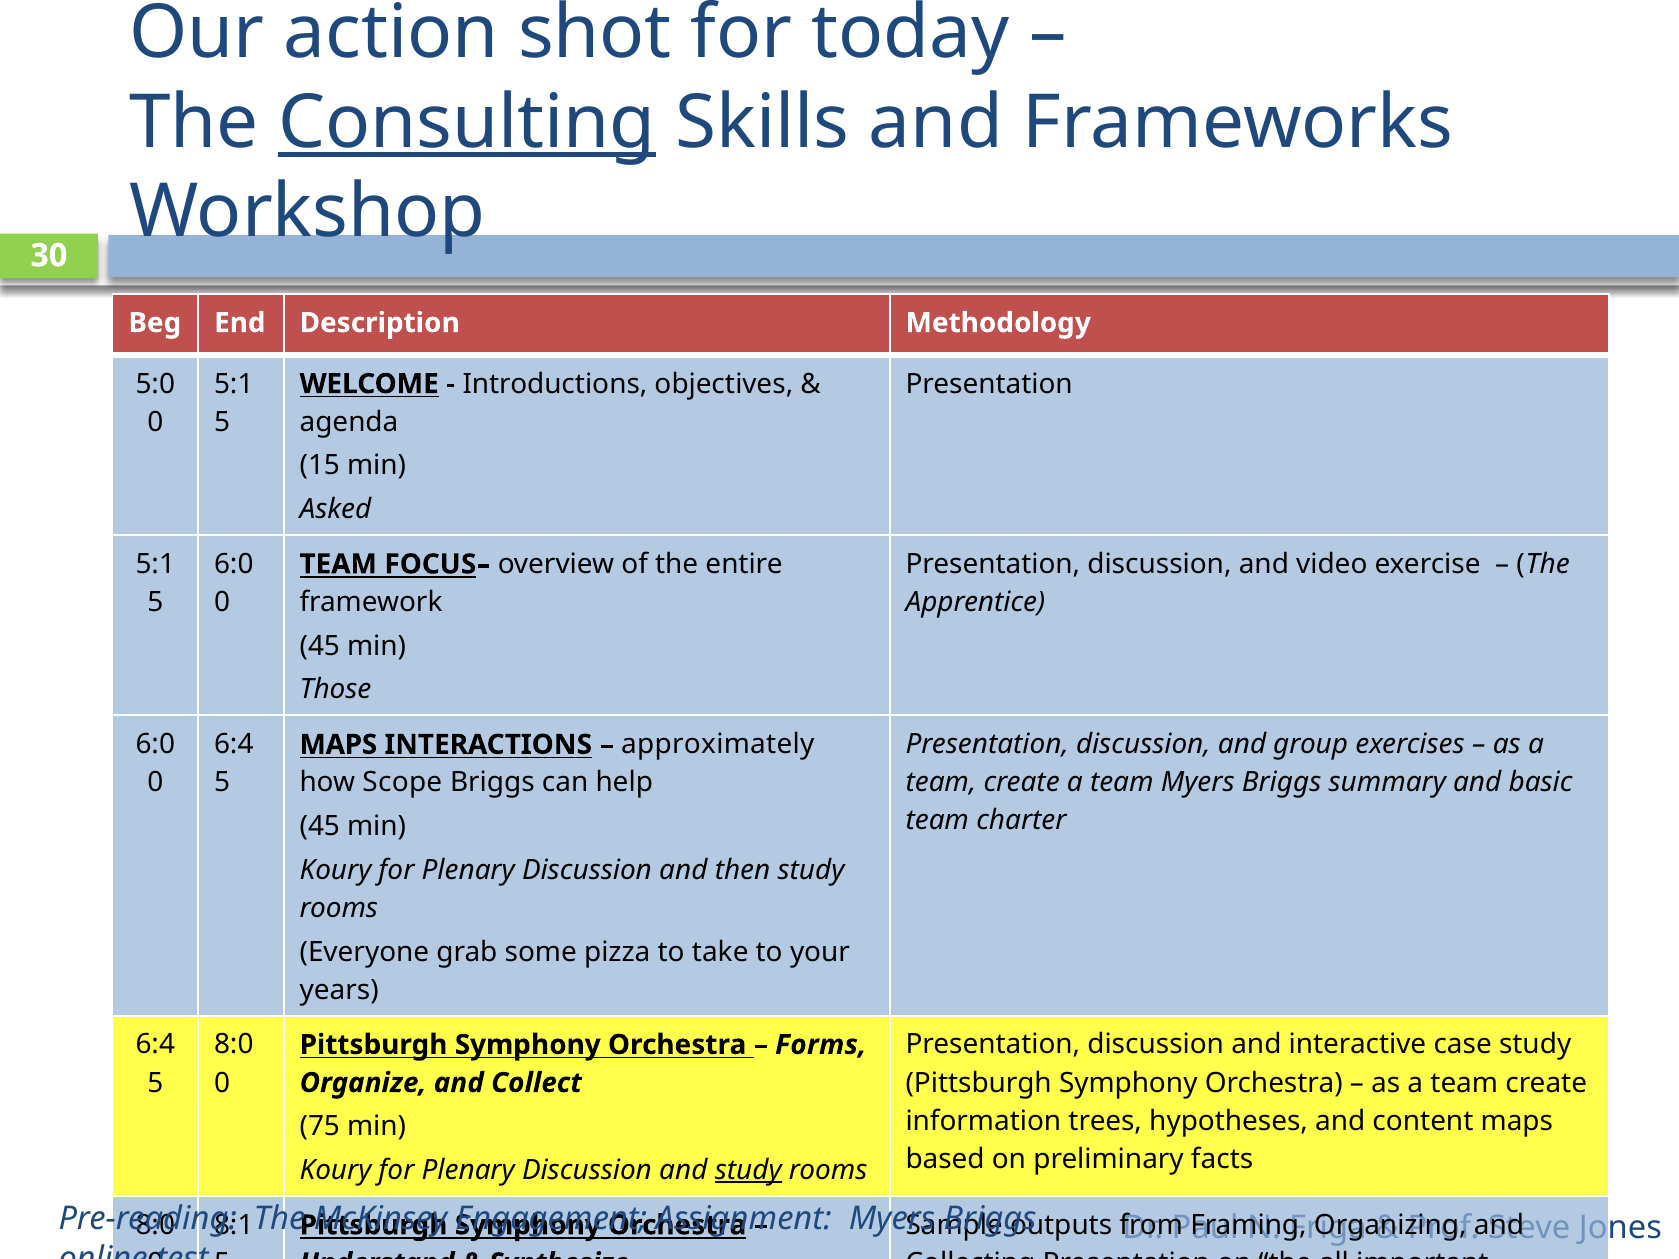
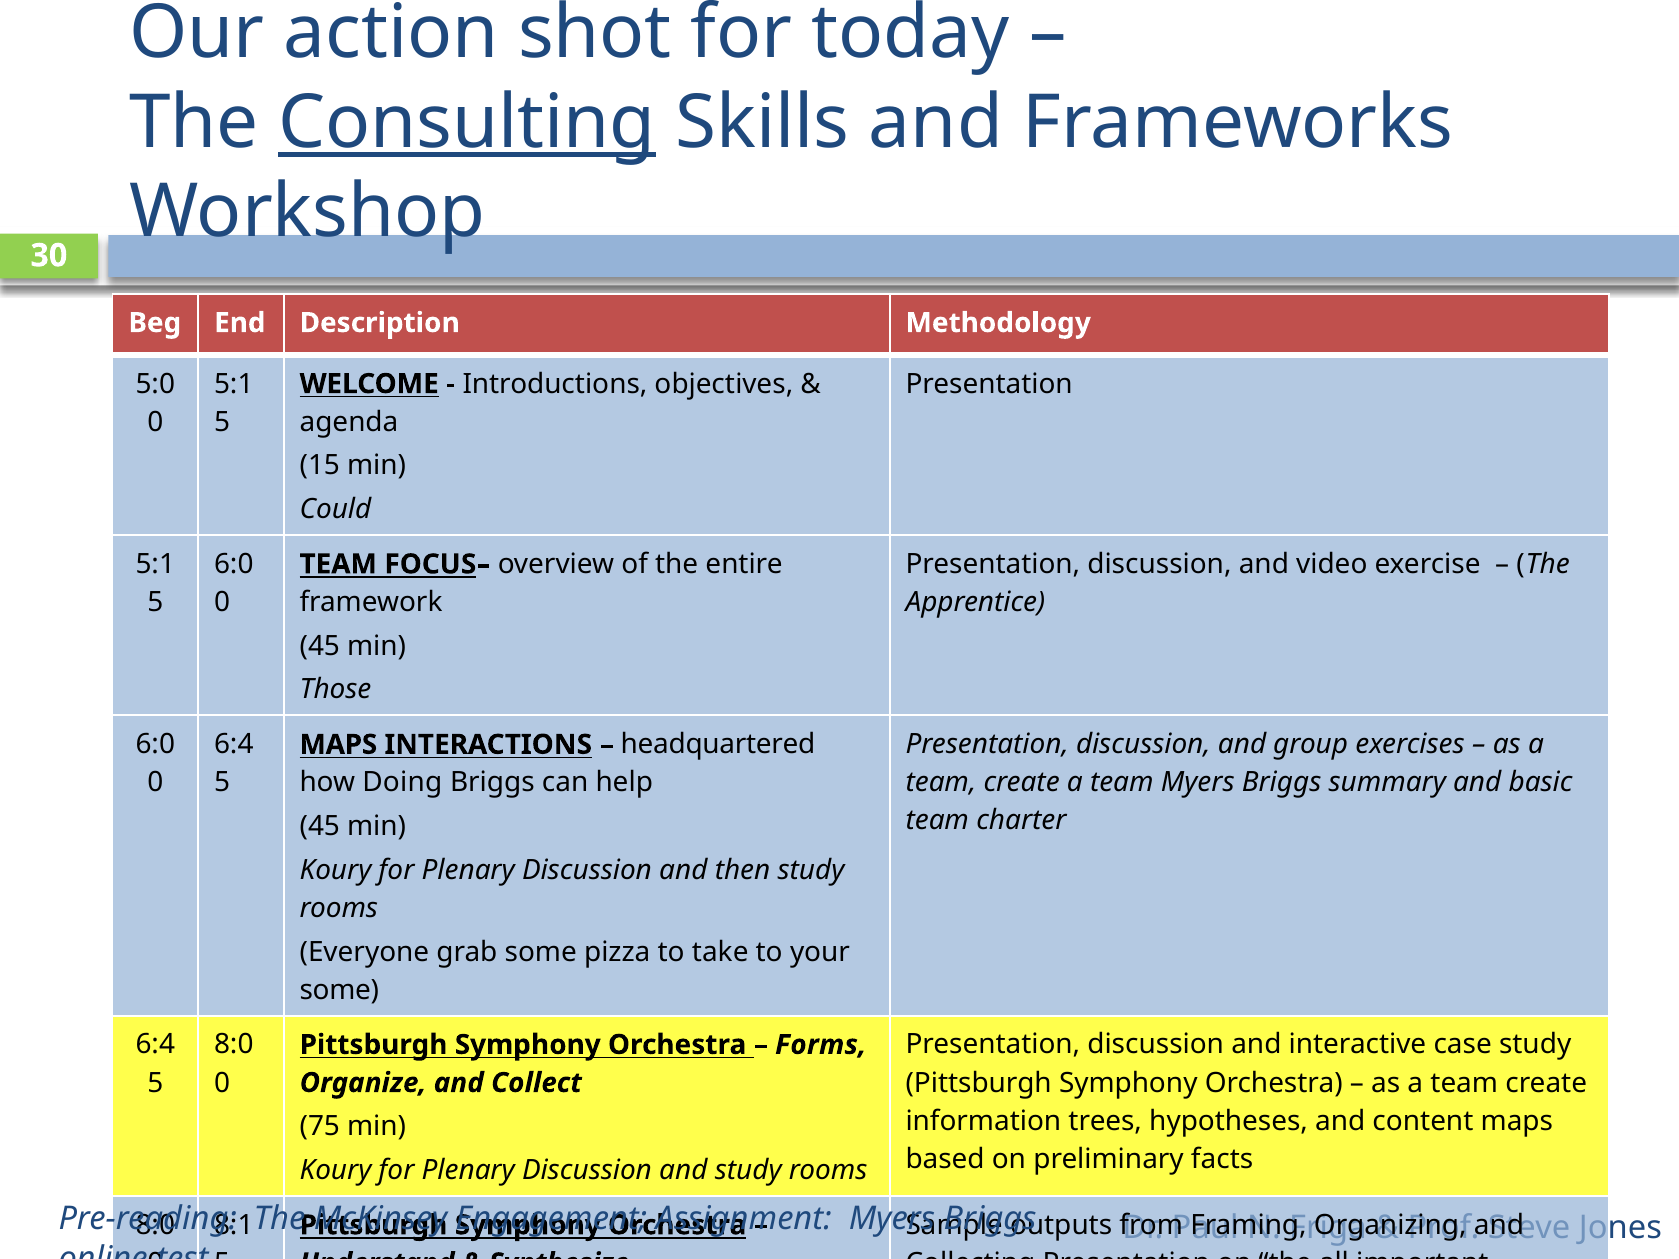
Asked: Asked -> Could (336, 509)
approximately: approximately -> headquartered (718, 745)
Scope: Scope -> Doing (402, 783)
years: years -> some (339, 990)
study underline: present -> none (748, 1170)
